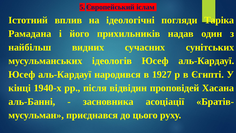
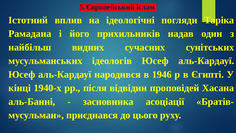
1927: 1927 -> 1946 (162, 74)
